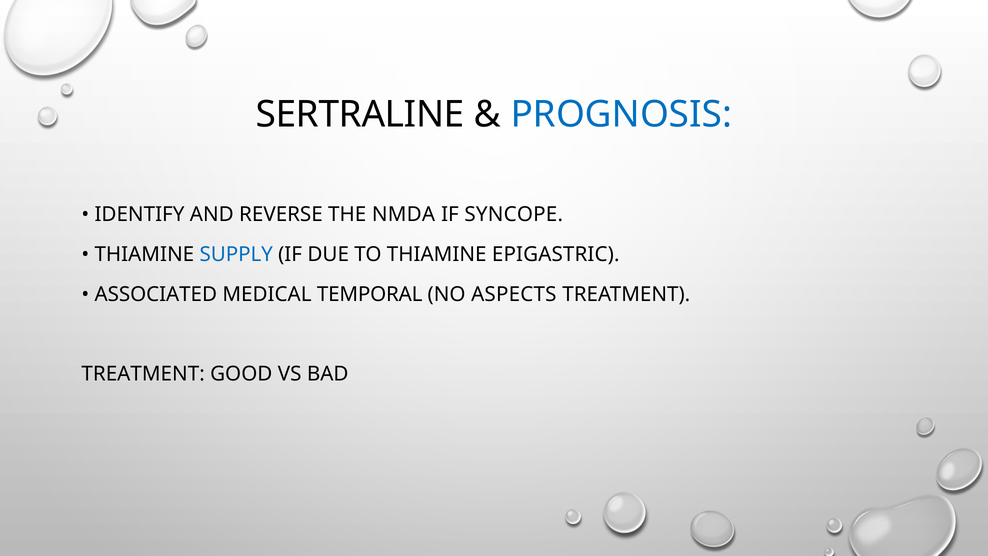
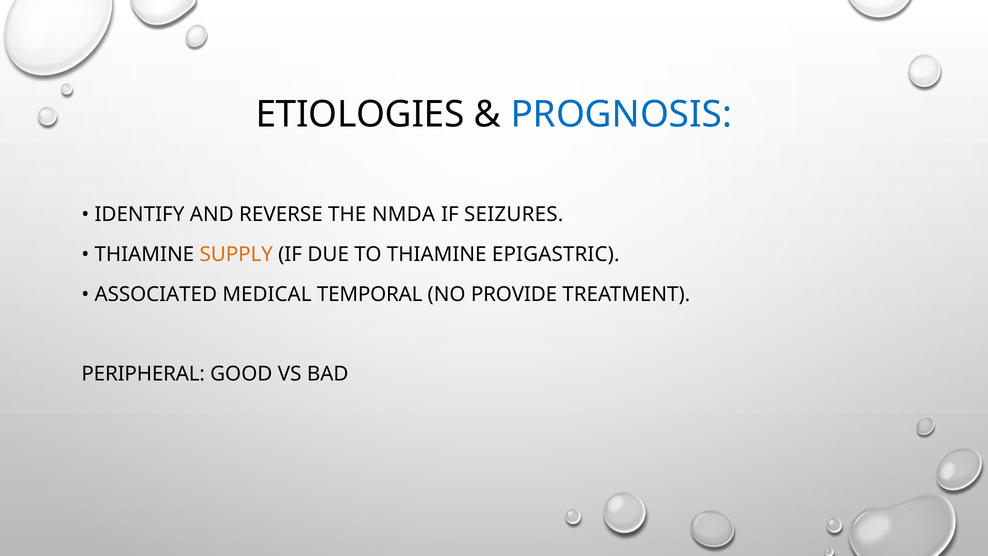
SERTRALINE: SERTRALINE -> ETIOLOGIES (360, 115)
SYNCOPE: SYNCOPE -> SEIZURES (514, 214)
SUPPLY colour: blue -> orange (236, 254)
ASPECTS: ASPECTS -> PROVIDE (514, 294)
TREATMENT: TREATMENT -> PERIPHERAL (143, 374)
